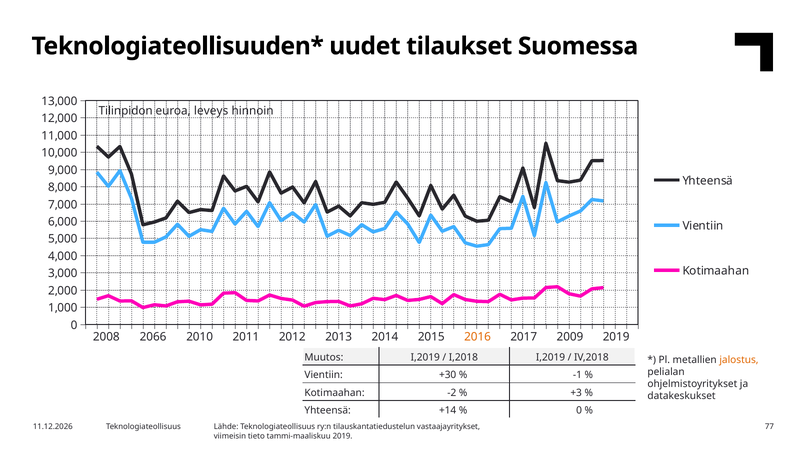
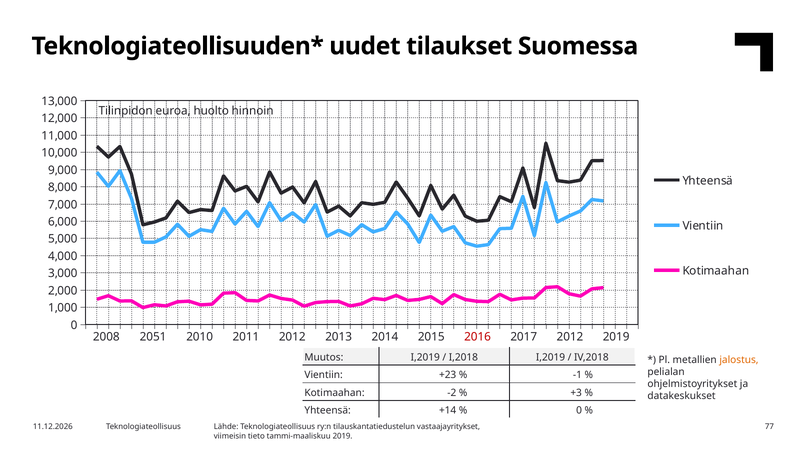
leveys: leveys -> huolto (211, 111)
2066: 2066 -> 2051 (153, 336)
2016 colour: orange -> red (478, 336)
2017 2009: 2009 -> 2012 (570, 336)
+30: +30 -> +23 (448, 375)
